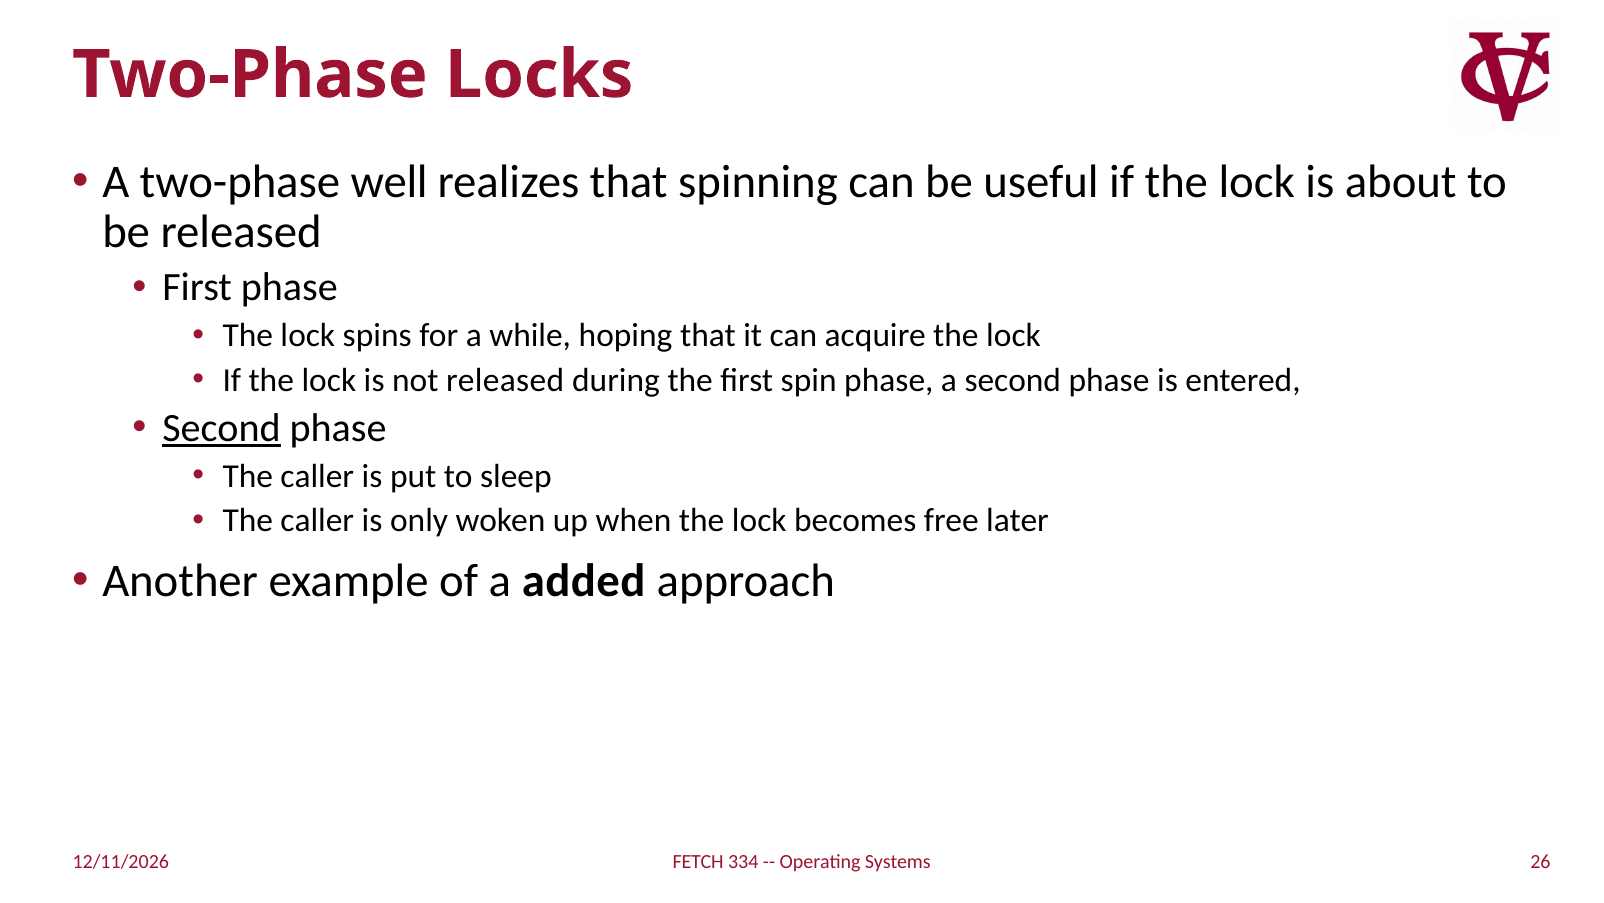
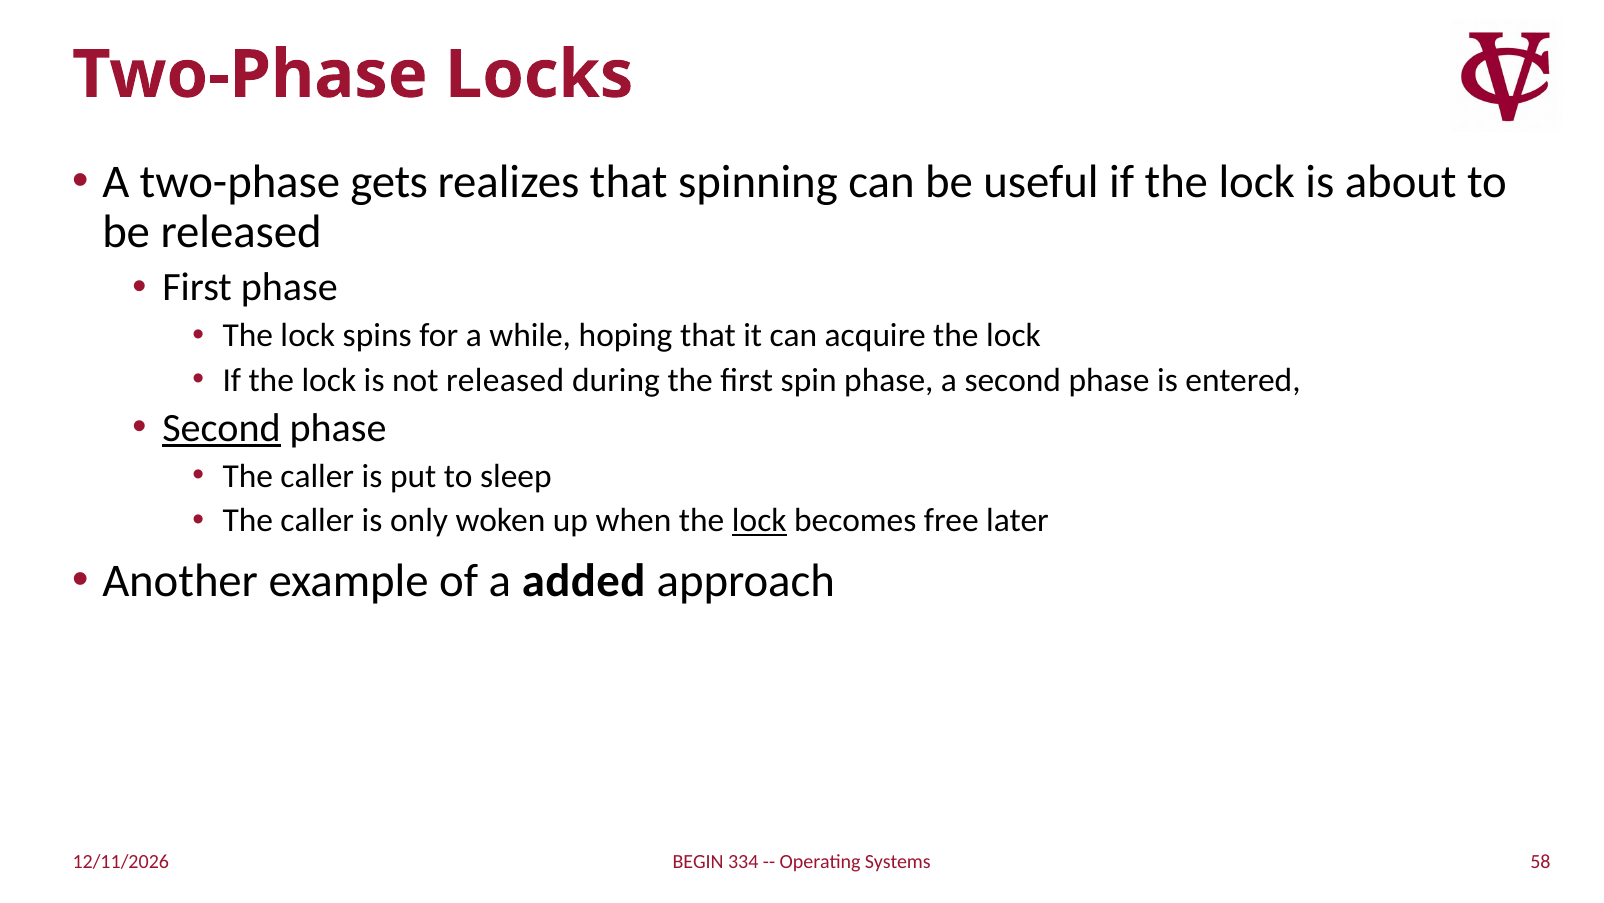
well: well -> gets (389, 181)
lock underline: none -> present (759, 520)
FETCH: FETCH -> BEGIN (698, 861)
26: 26 -> 58 (1540, 861)
